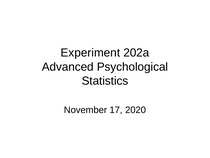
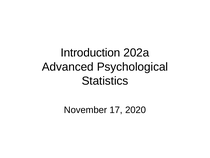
Experiment: Experiment -> Introduction (90, 53)
